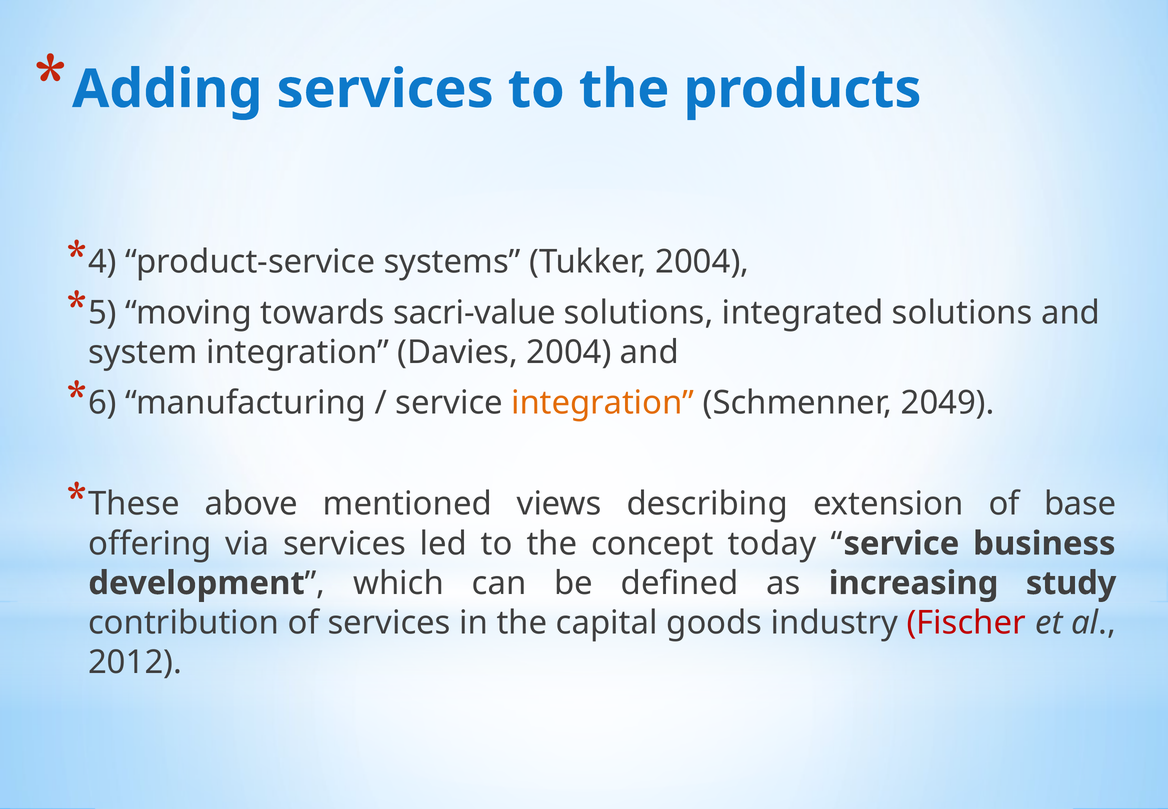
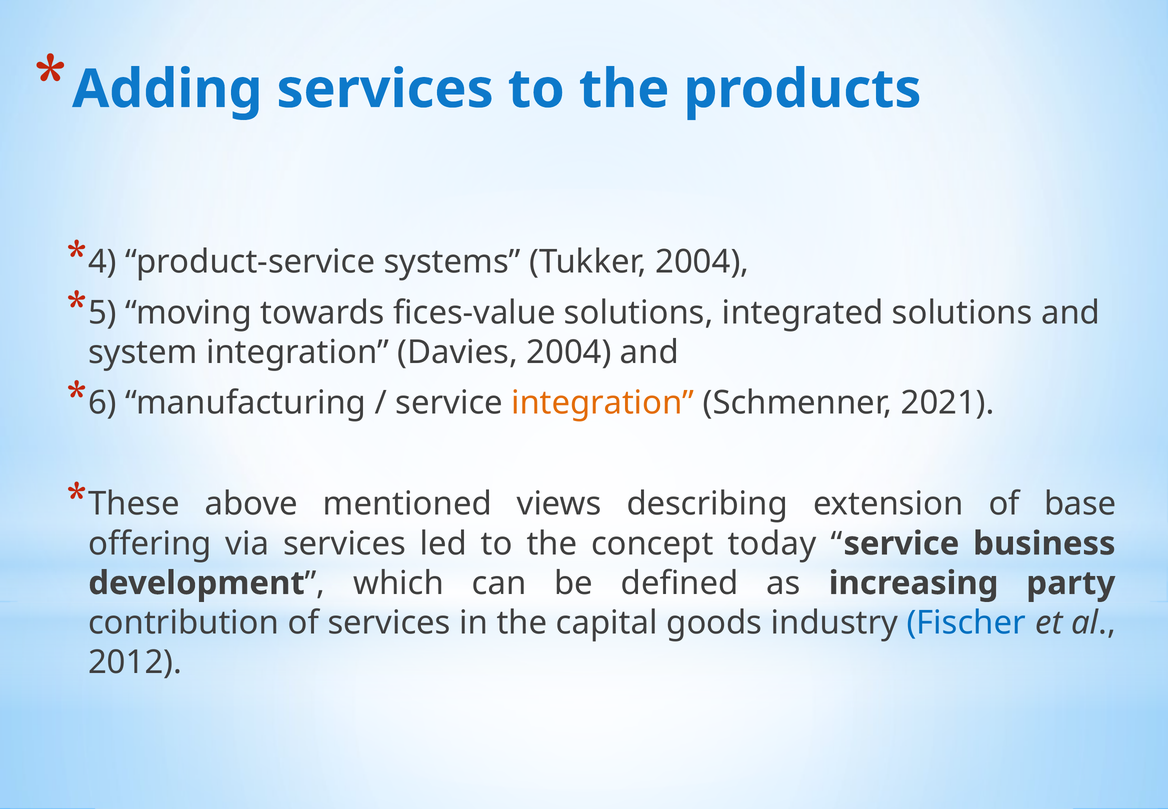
sacri-value: sacri-value -> fices-value (474, 313)
2049: 2049 -> 2021 (948, 403)
study: study -> party (1071, 583)
Fischer colour: red -> blue (966, 622)
